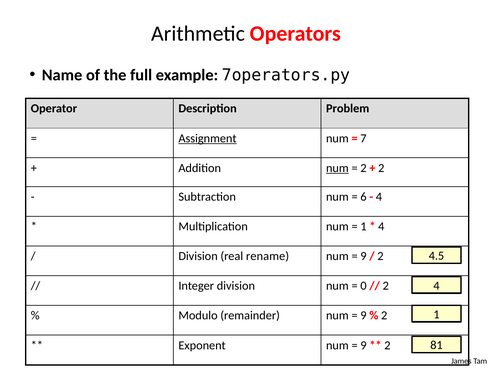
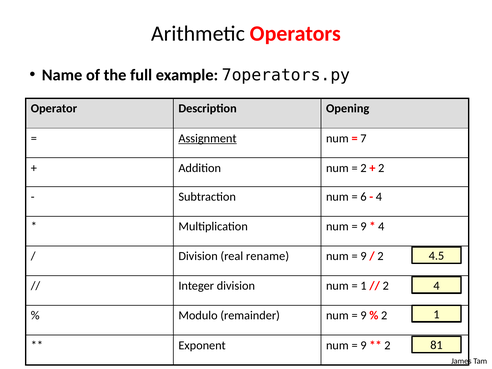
Problem: Problem -> Opening (348, 109)
num underline: present -> none (337, 168)
1: 1 -> 9 (363, 227)
0: 0 -> 1 (363, 286)
